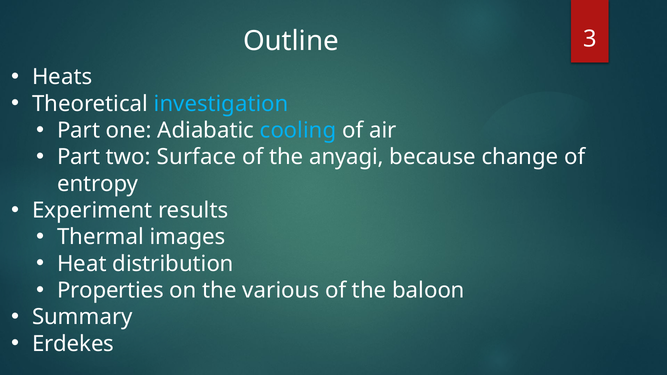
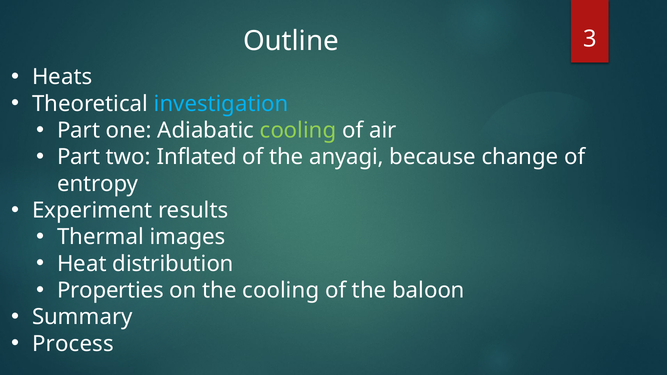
cooling colour: light blue -> light green (298, 130)
Surface: Surface -> Inflated (197, 157)
the various: various -> cooling (281, 291)
Erdekes: Erdekes -> Process (73, 344)
